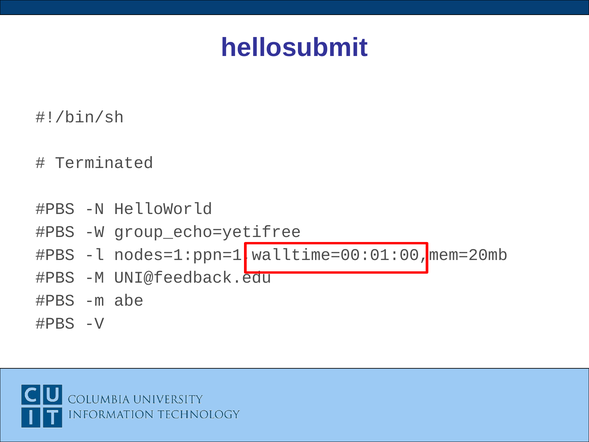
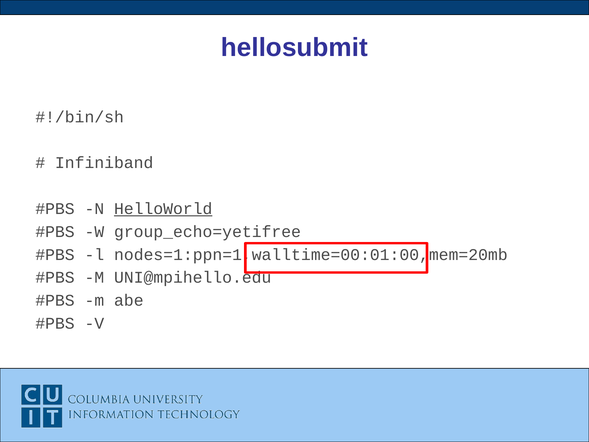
Terminated: Terminated -> Infiniband (104, 163)
HelloWorld underline: none -> present (163, 209)
UNI@feedback.edu: UNI@feedback.edu -> UNI@mpihello.edu (193, 277)
